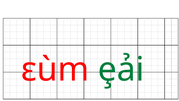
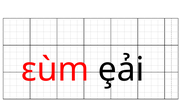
ȩải colour: green -> black (121, 69)
